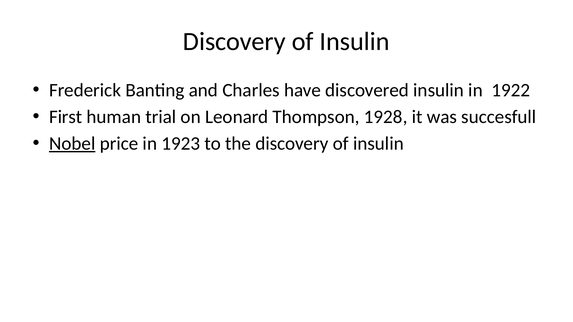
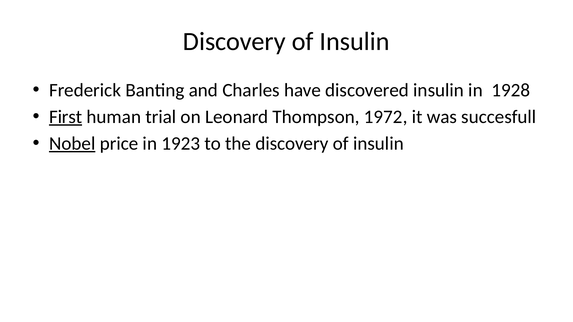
1922: 1922 -> 1928 (511, 90)
First underline: none -> present (66, 117)
1928: 1928 -> 1972 (386, 117)
